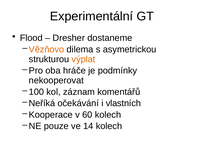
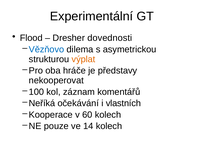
dostaneme: dostaneme -> dovednosti (110, 38)
Vězňovo colour: orange -> blue (46, 49)
podmínky: podmínky -> představy (118, 71)
